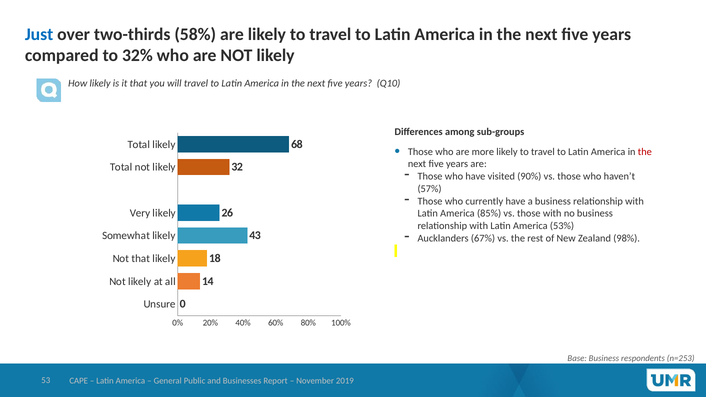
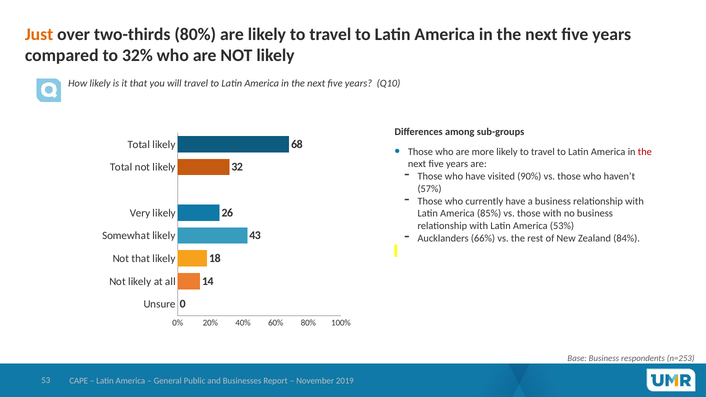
Just colour: blue -> orange (39, 34)
two-thirds 58%: 58% -> 80% (195, 34)
67%: 67% -> 66% (483, 238)
98%: 98% -> 84% (627, 238)
